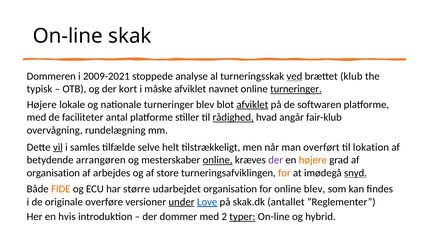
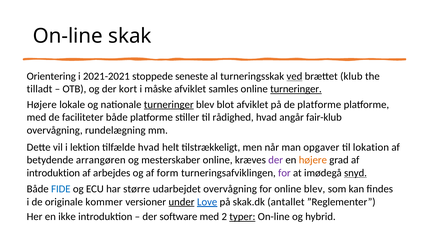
Dommeren: Dommeren -> Orientering (51, 76)
2009-2021: 2009-2021 -> 2021-2021 (106, 76)
analyse: analyse -> seneste (192, 76)
typisk: typisk -> tilladt (40, 89)
navnet: navnet -> samles (223, 89)
turneringer underline: none -> present (169, 105)
afviklet underline: present -> none (252, 105)
de softwaren: softwaren -> platforme (319, 105)
faciliteter antal: antal -> både (117, 118)
rådighed underline: present -> none (233, 118)
vil underline: present -> none (58, 147)
samles: samles -> lektion (85, 147)
tilfælde selve: selve -> hvad (149, 147)
overført: overført -> opgaver (321, 147)
online underline: present -> none (218, 160)
organisation: organisation -> introduktion (53, 173)
store: store -> form (168, 173)
for colour: orange -> purple (284, 173)
FIDE colour: orange -> blue (61, 189)
udarbejdet organisation: organisation -> overvågning (230, 189)
overføre: overføre -> kommer (104, 202)
hvis: hvis -> ikke (67, 217)
dommer: dommer -> software (178, 217)
